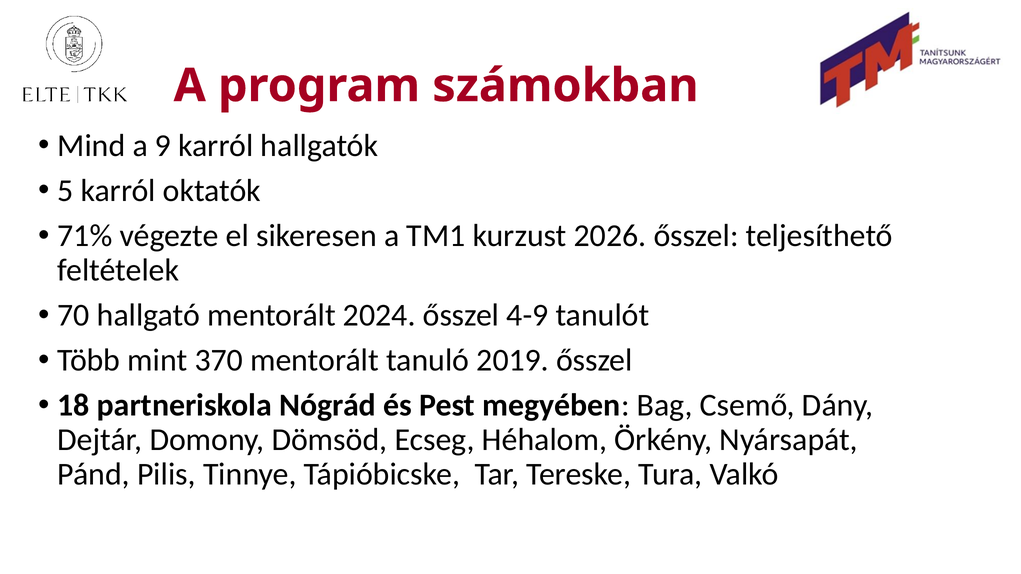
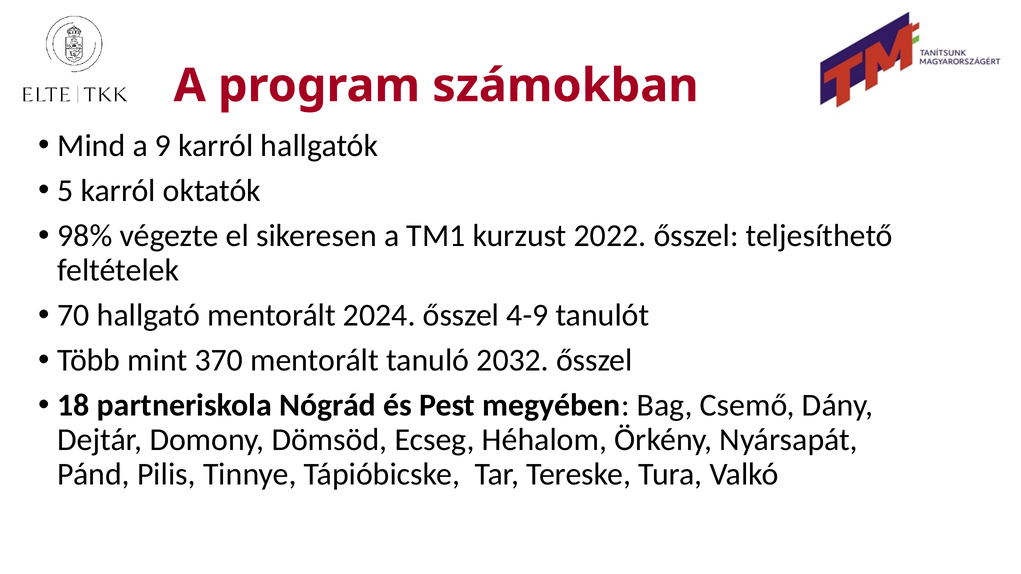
71%: 71% -> 98% (85, 236)
2026: 2026 -> 2022 (610, 236)
2019: 2019 -> 2032 (513, 361)
